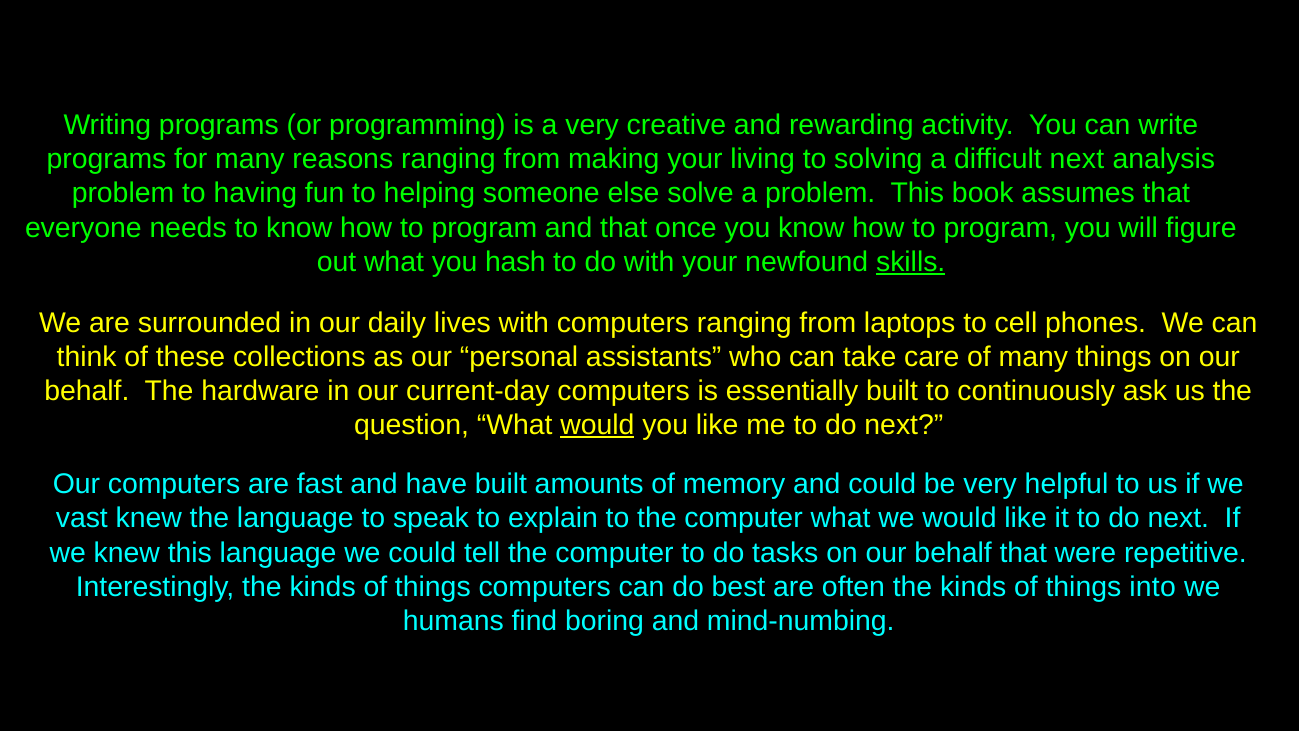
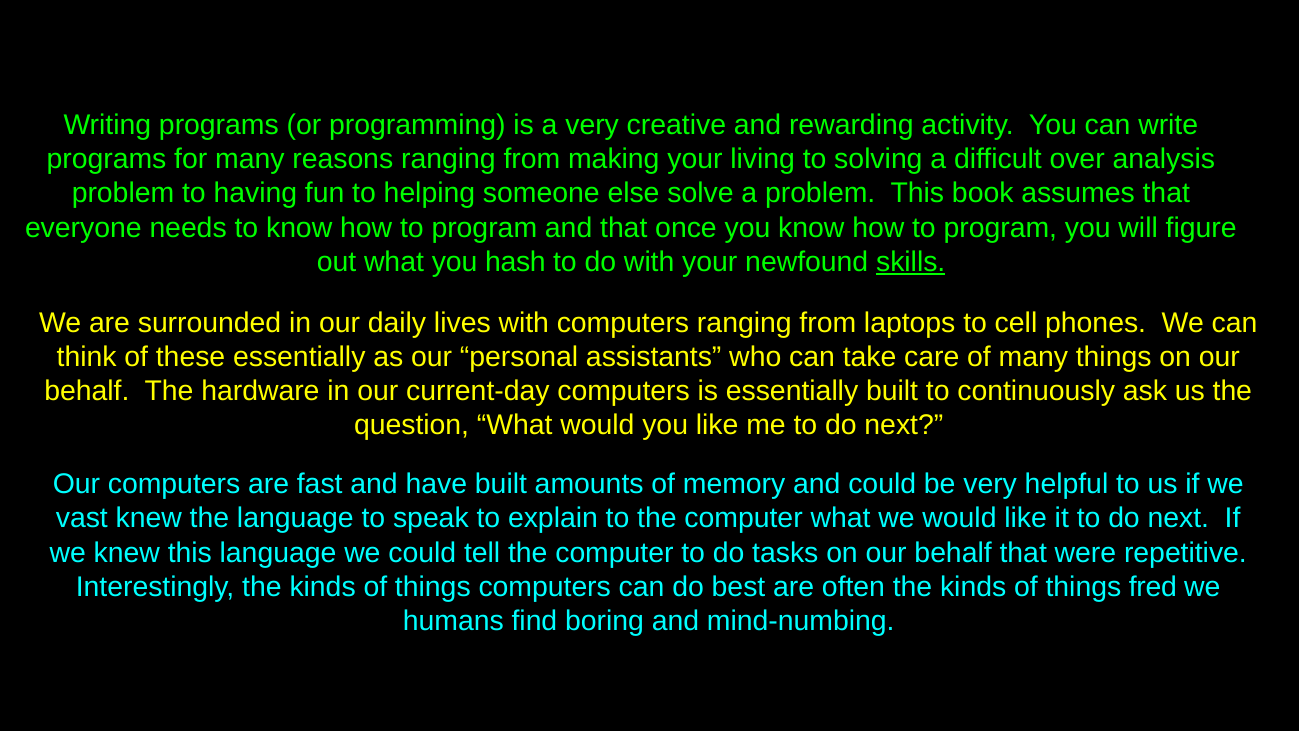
difficult next: next -> over (1077, 159)
these collections: collections -> essentially (299, 357)
would underline: present -> none (597, 425)
into: into -> fred (1153, 586)
